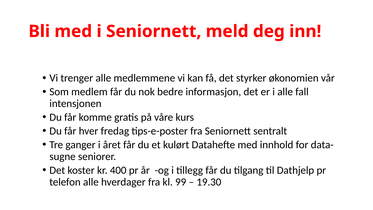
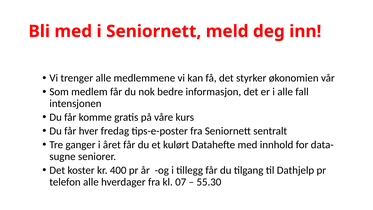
99: 99 -> 07 (181, 182)
19.30: 19.30 -> 55.30 (209, 182)
